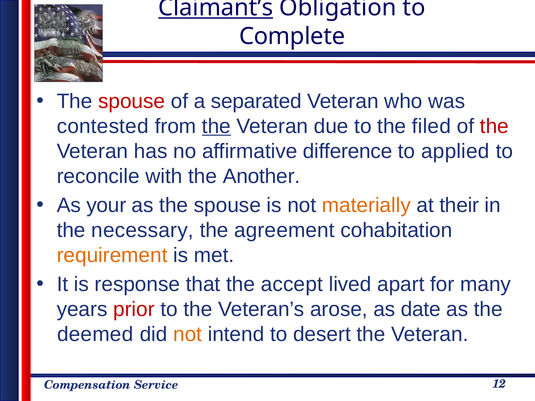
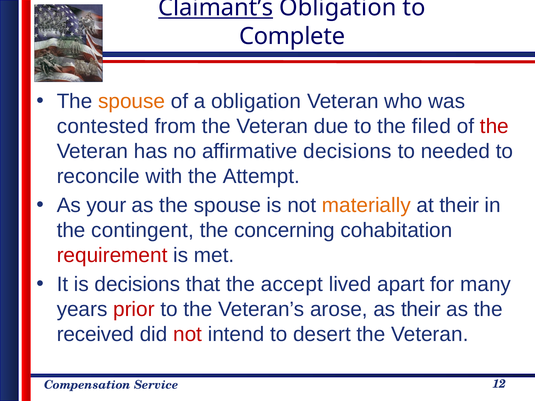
spouse colour: red -> orange (132, 101)
a separated: separated -> obligation (256, 101)
the underline: present -> none (216, 126)
affirmative difference: difference -> decisions (347, 151)
applied: applied -> needed (455, 151)
Another: Another -> Attempt (261, 176)
necessary: necessary -> contingent (143, 230)
agreement: agreement -> concerning (285, 230)
requirement colour: orange -> red (112, 255)
is response: response -> decisions (137, 285)
as date: date -> their (421, 310)
deemed: deemed -> received (95, 335)
not colour: orange -> red (188, 335)
